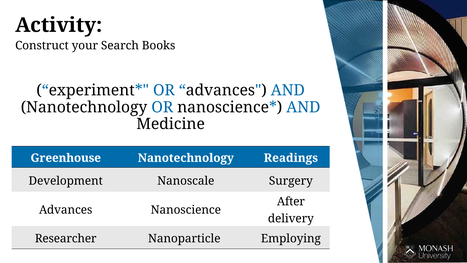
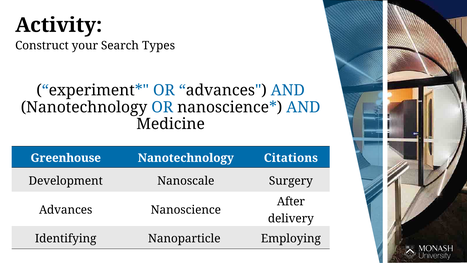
Books: Books -> Types (159, 45)
Readings: Readings -> Citations (291, 158)
Researcher: Researcher -> Identifying (66, 238)
